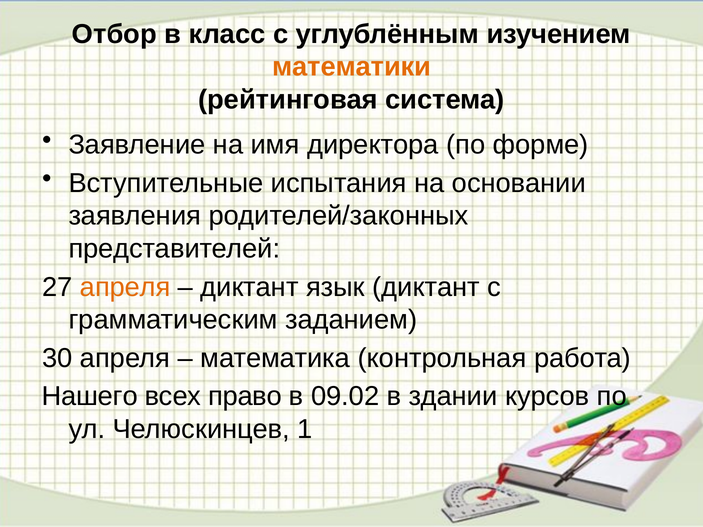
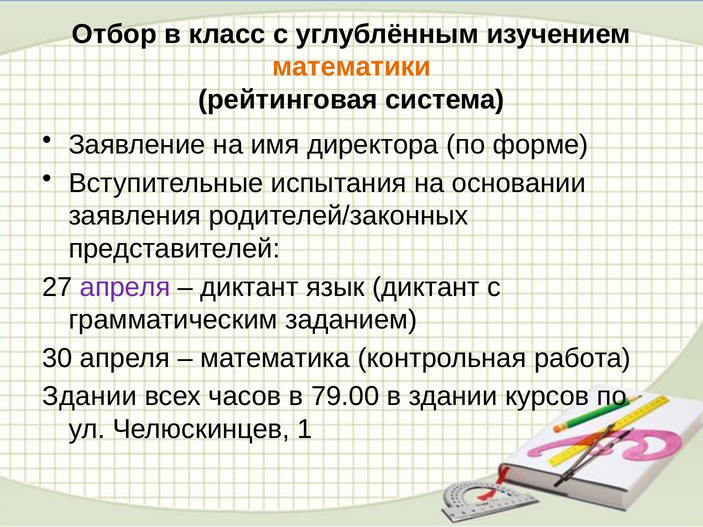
апреля colour: orange -> purple (125, 287)
Нашего: Нашего -> Здании (90, 397)
право: право -> часов (245, 397)
09.02: 09.02 -> 79.00 (345, 397)
